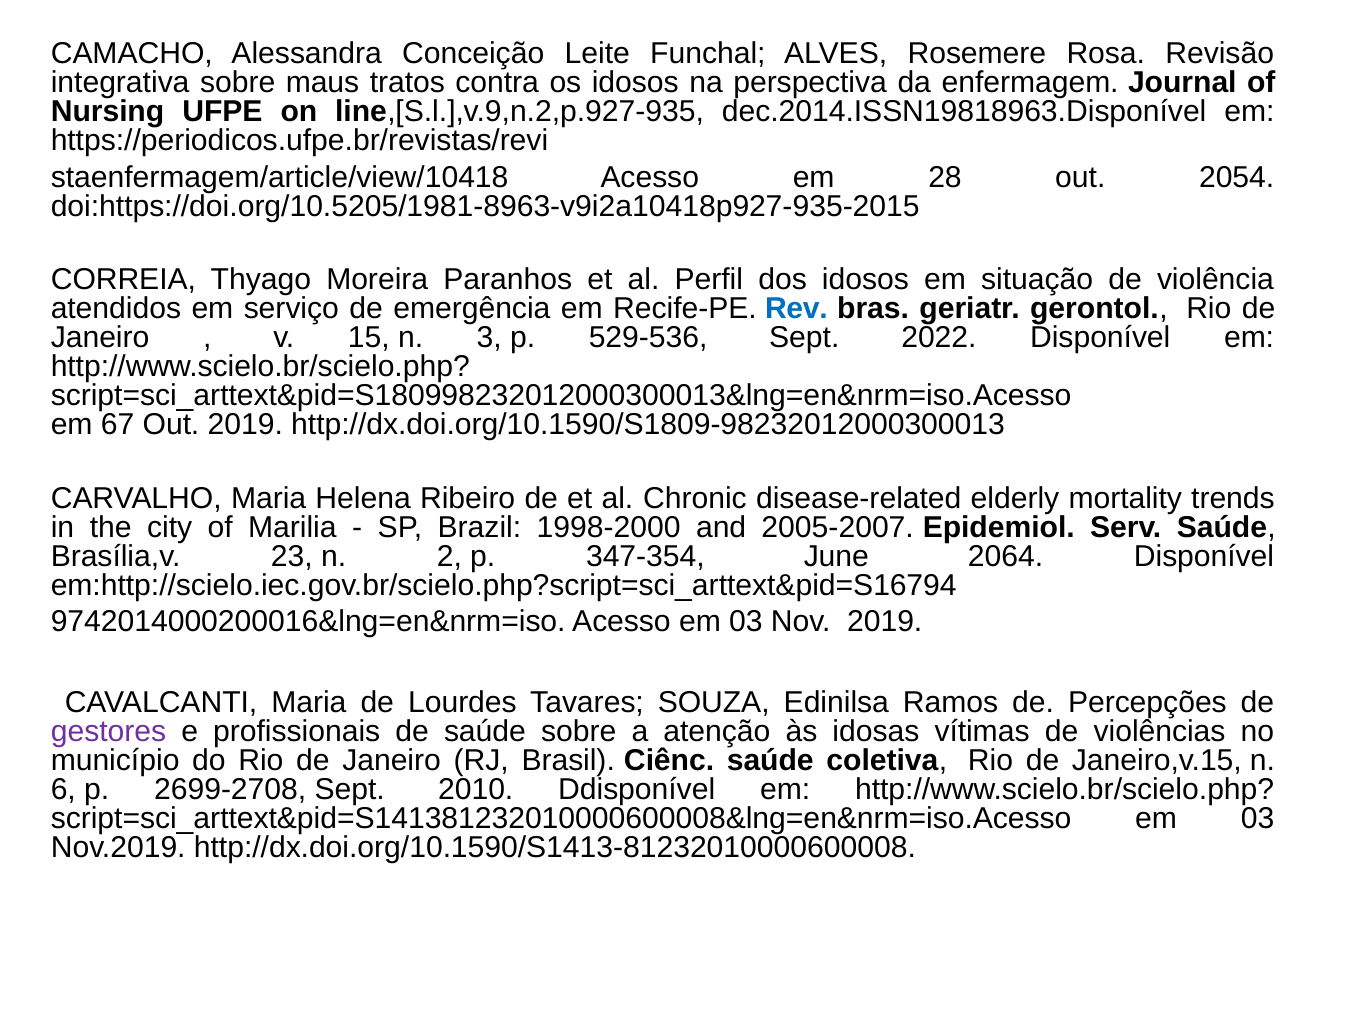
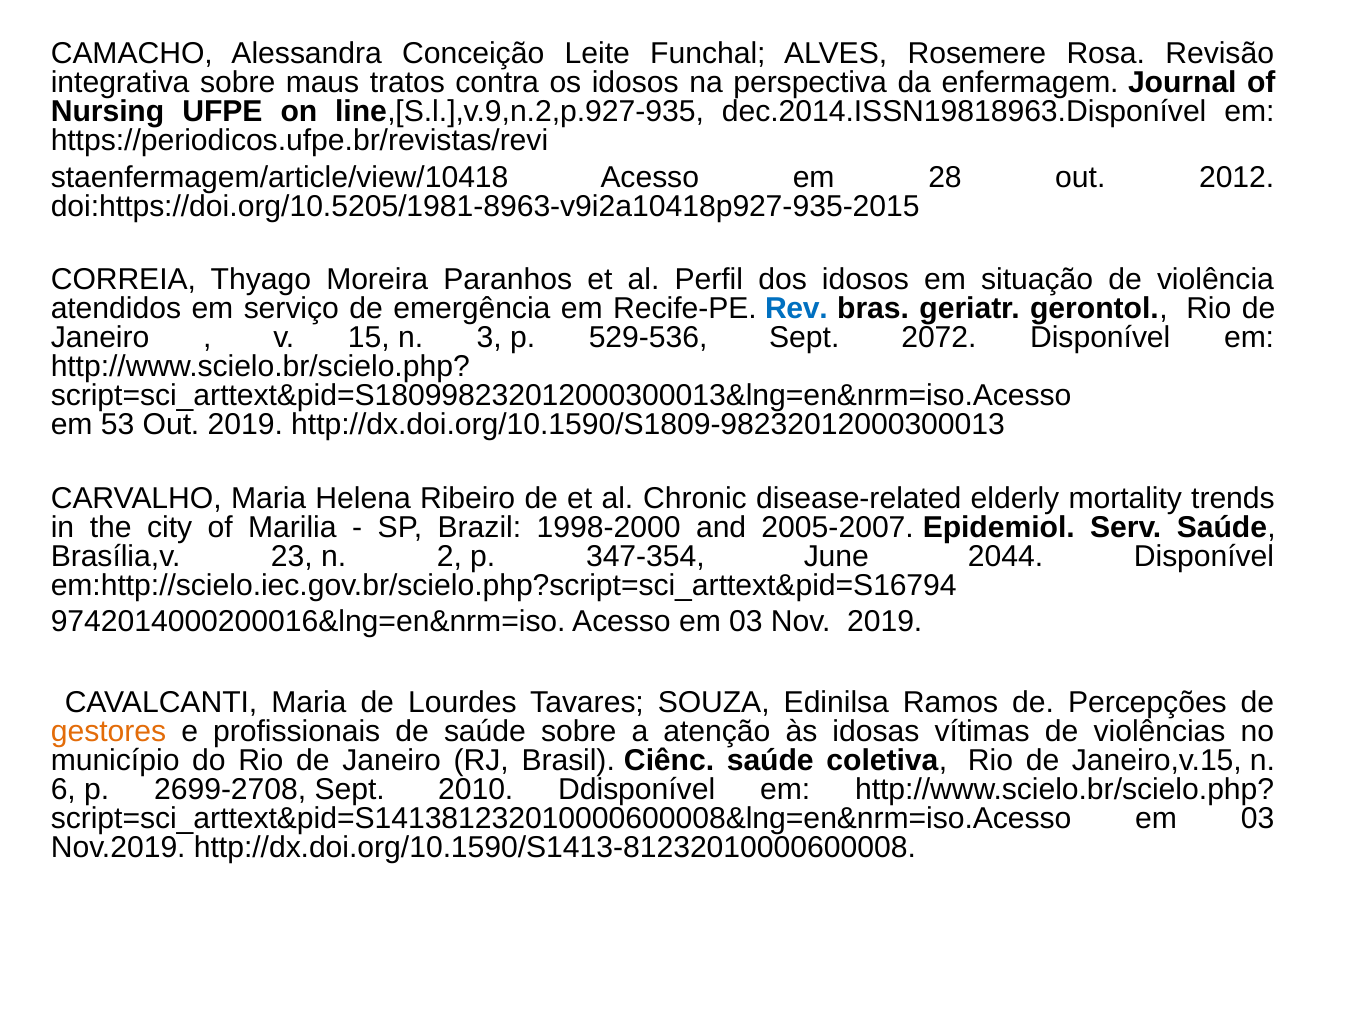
2054: 2054 -> 2012 (1237, 177)
2022: 2022 -> 2072 (939, 338)
67: 67 -> 53 (118, 425)
2064: 2064 -> 2044 (1006, 556)
gestores colour: purple -> orange (109, 731)
